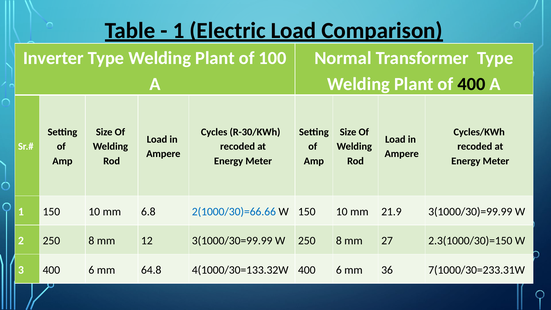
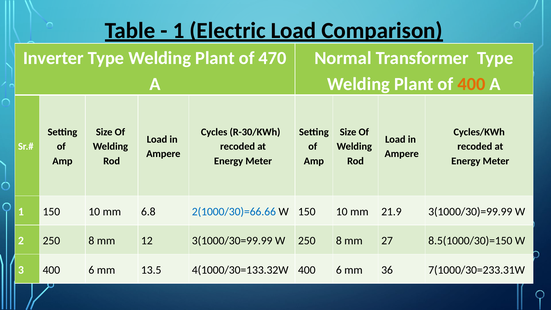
100: 100 -> 470 (273, 58)
400 colour: black -> orange (471, 84)
2.3(1000/30)=150: 2.3(1000/30)=150 -> 8.5(1000/30)=150 (470, 241)
64.8: 64.8 -> 13.5 (151, 270)
